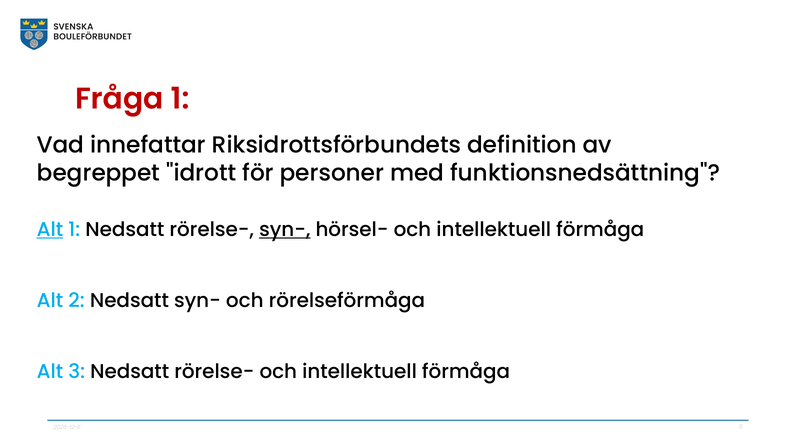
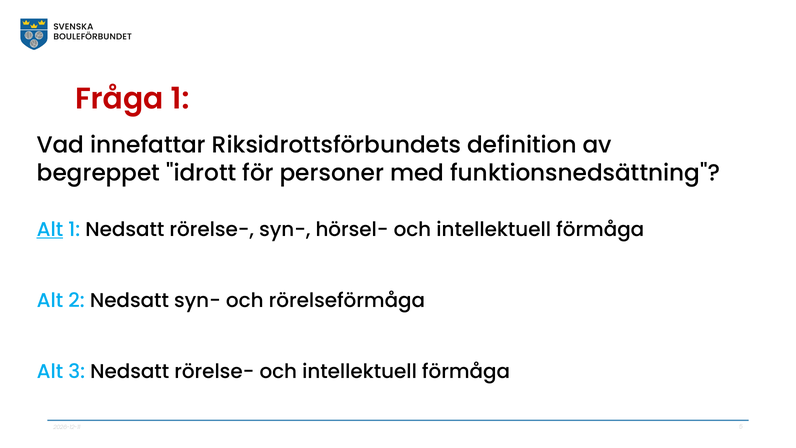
syn- underline: present -> none (285, 229)
